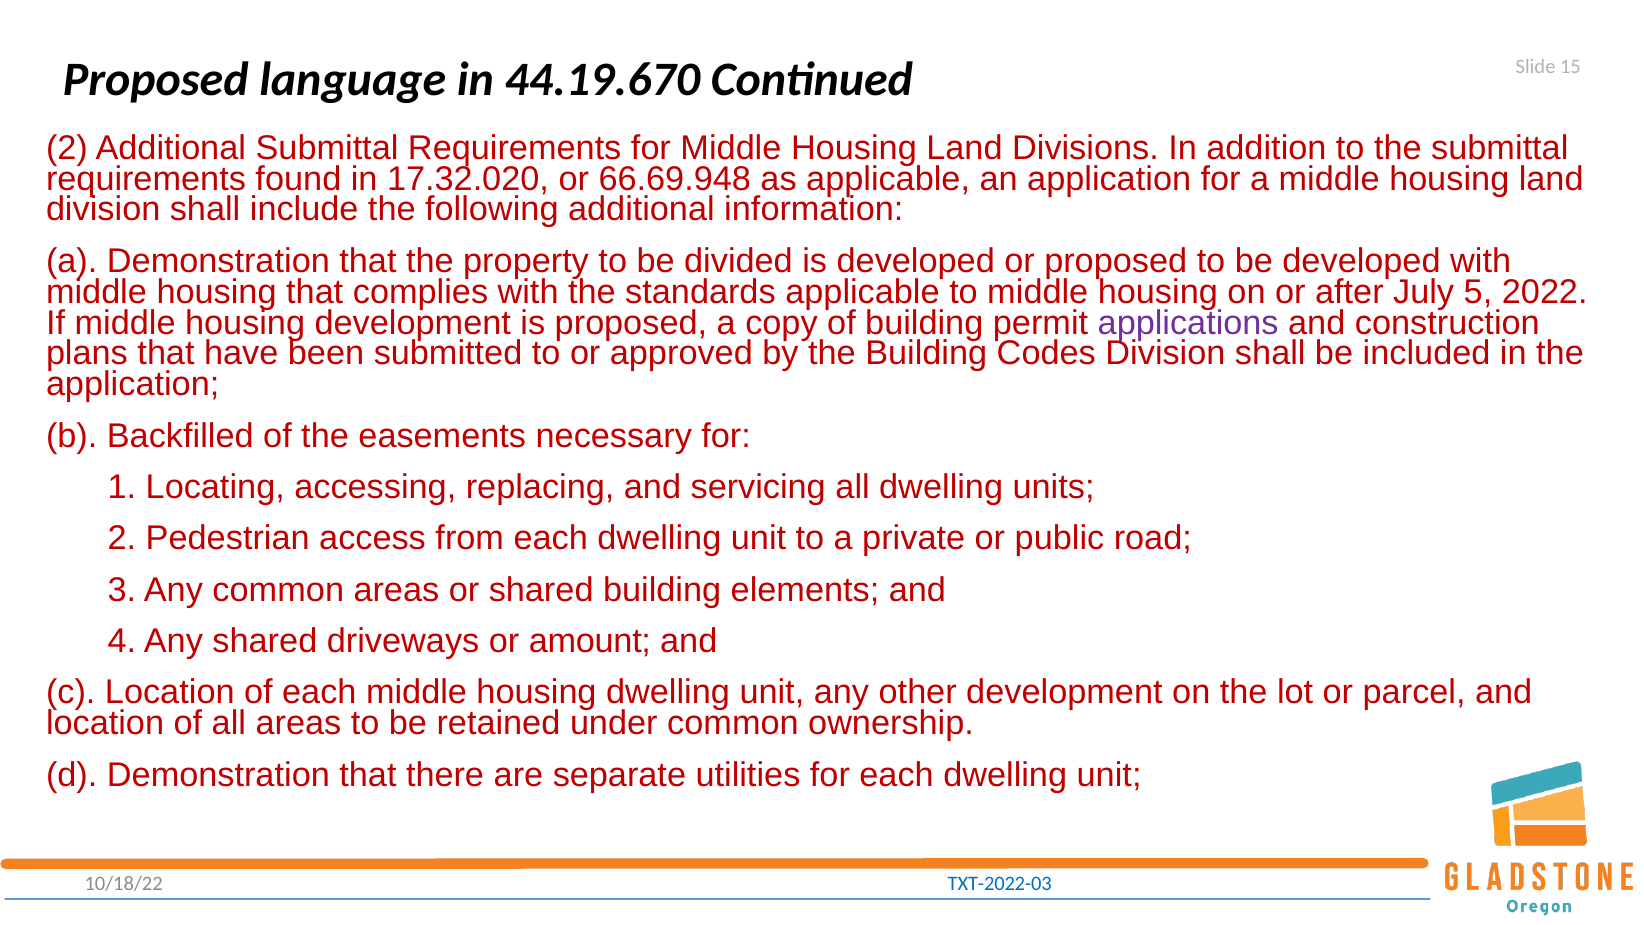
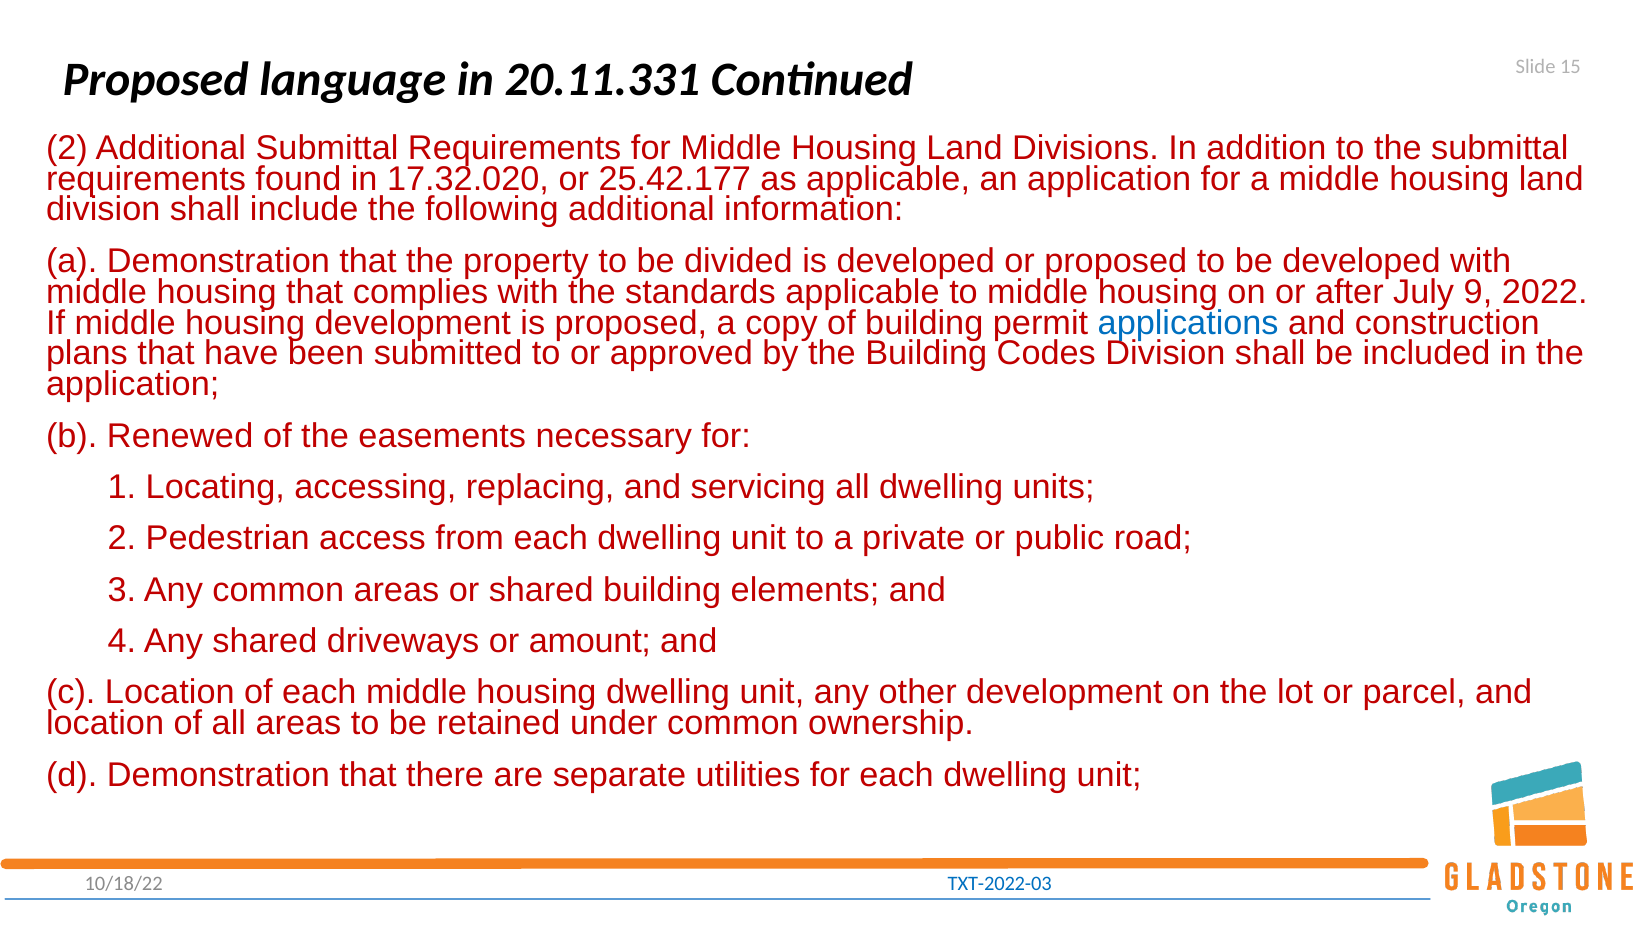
44.19.670: 44.19.670 -> 20.11.331 (602, 80)
66.69.948: 66.69.948 -> 25.42.177 (675, 179)
5: 5 -> 9 (1478, 292)
applications colour: purple -> blue (1188, 323)
Backfilled: Backfilled -> Renewed (180, 436)
